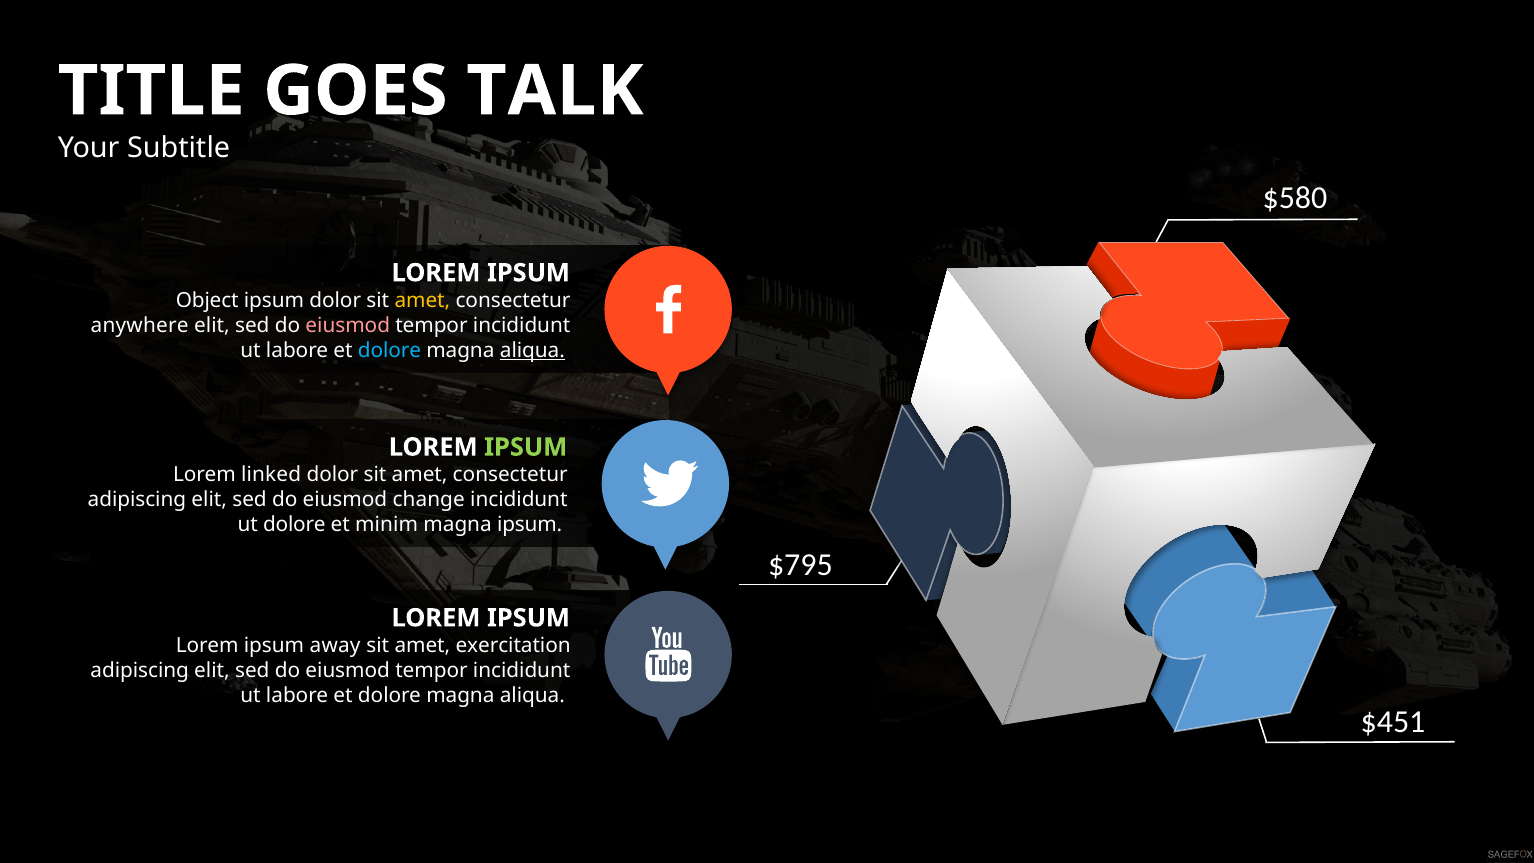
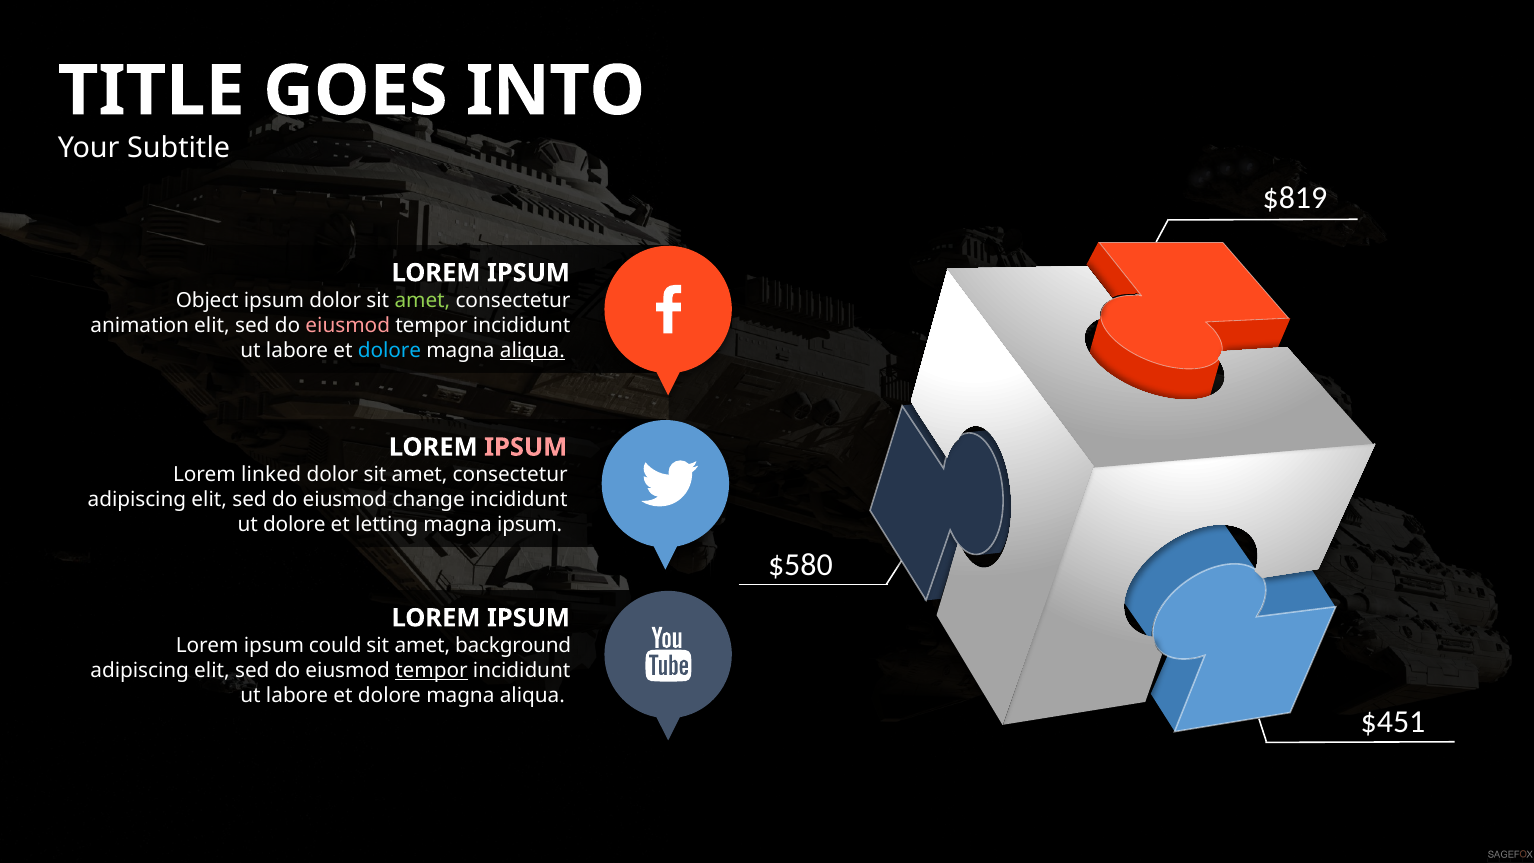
TALK: TALK -> INTO (555, 91)
$580: $580 -> $819 (1295, 198)
amet colour: yellow -> light green (422, 300)
anywhere: anywhere -> animation (140, 325)
IPSUM colour: light green -> pink (526, 447)
minim: minim -> letting (387, 525)
$795: $795 -> $580 (800, 565)
away: away -> could (335, 645)
exercitation: exercitation -> background (513, 645)
tempor underline: none -> present (431, 670)
